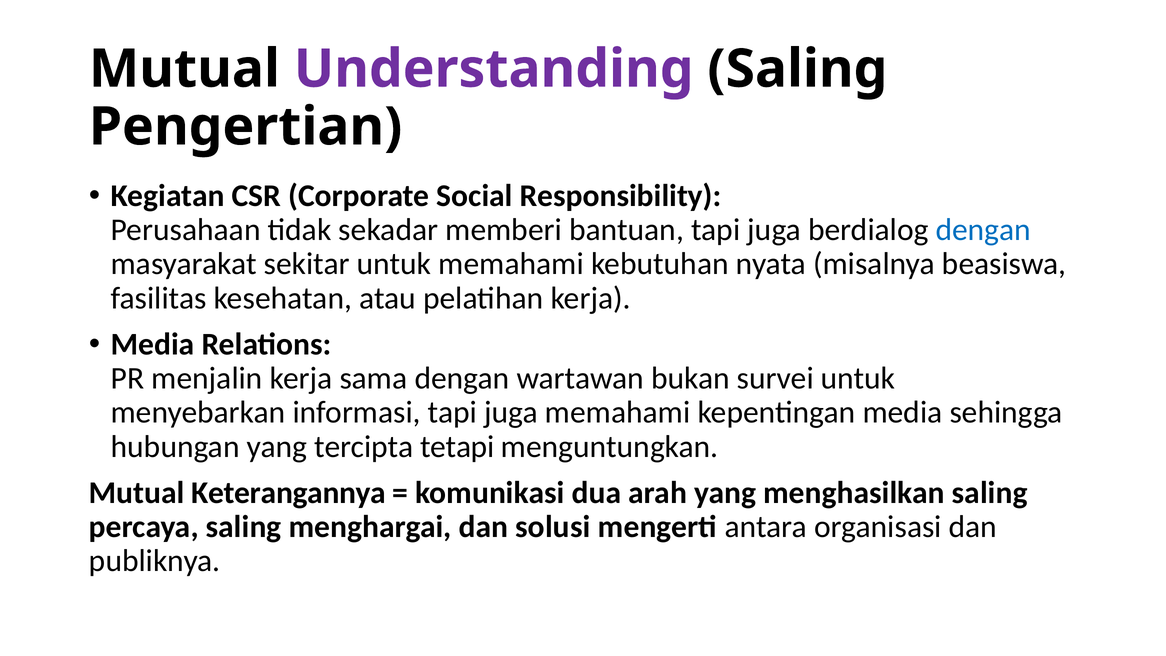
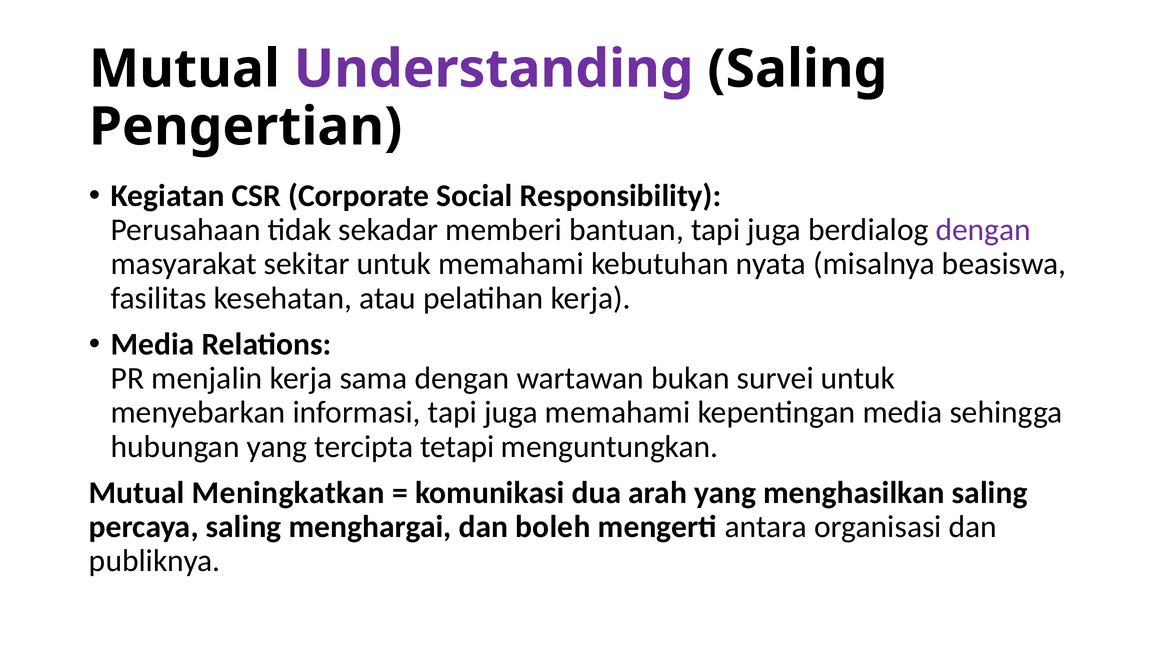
dengan colour: blue -> purple (983, 230)
Keterangannya: Keterangannya -> Meningkatkan (288, 493)
solusi: solusi -> boleh (553, 527)
